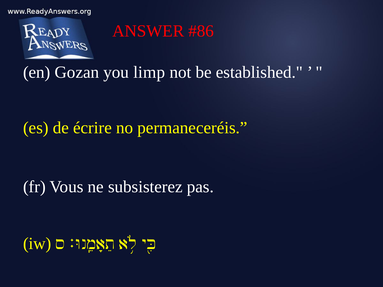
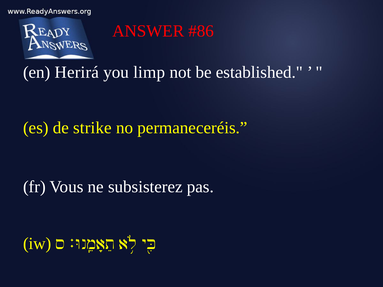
Gozan: Gozan -> Herirá (77, 72)
écrire: écrire -> strike (92, 128)
